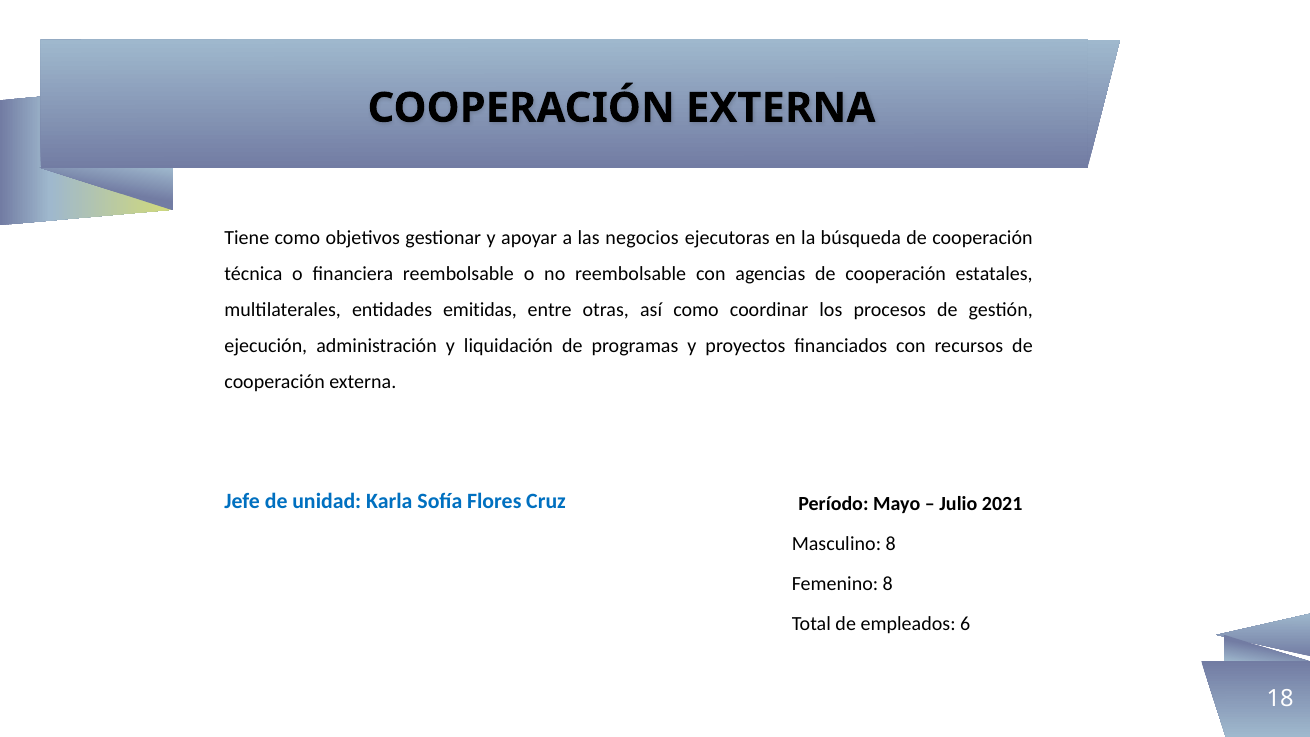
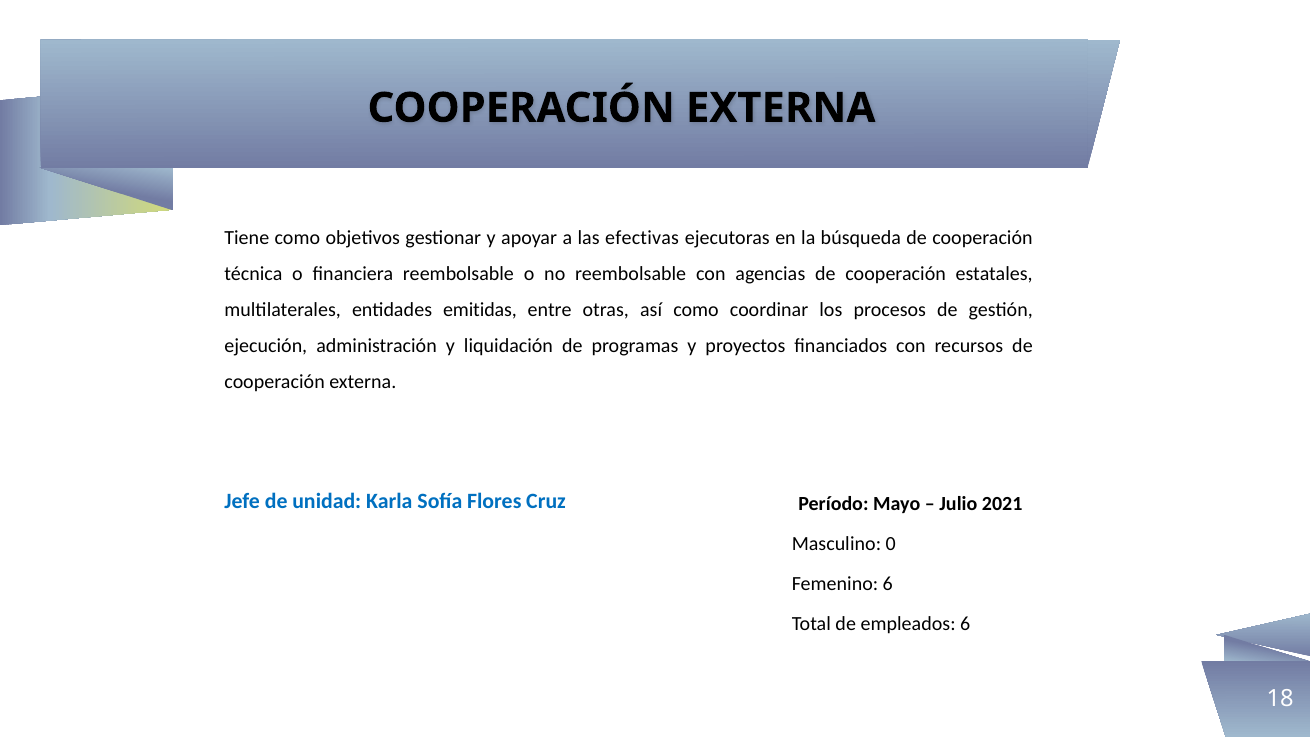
negocios: negocios -> efectivas (642, 238)
Masculino 8: 8 -> 0 (891, 544)
Femenino 8: 8 -> 6 (888, 584)
